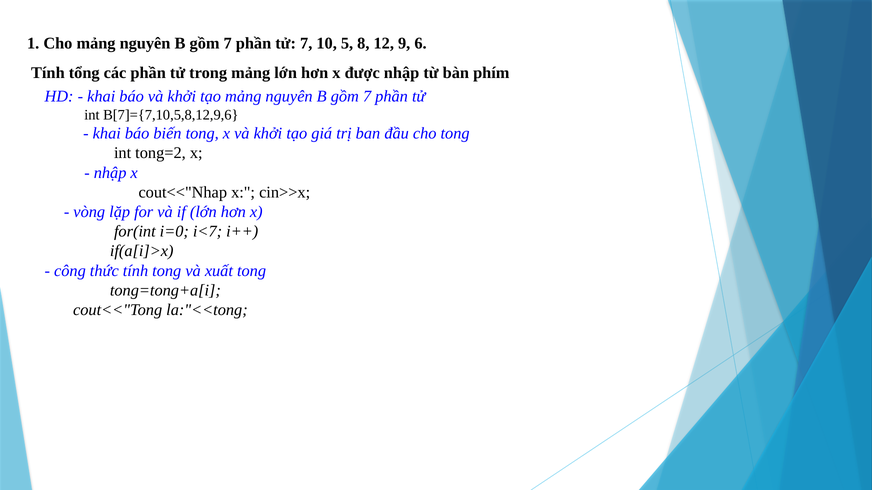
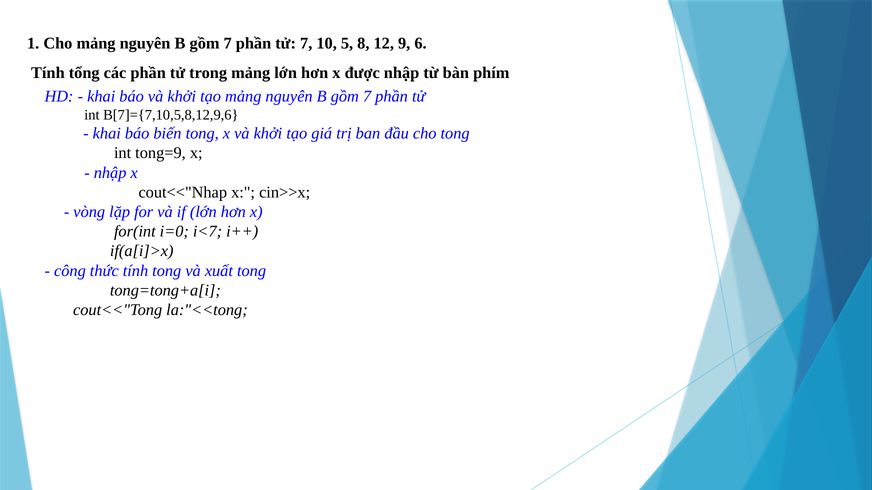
tong=2: tong=2 -> tong=9 (161, 153)
